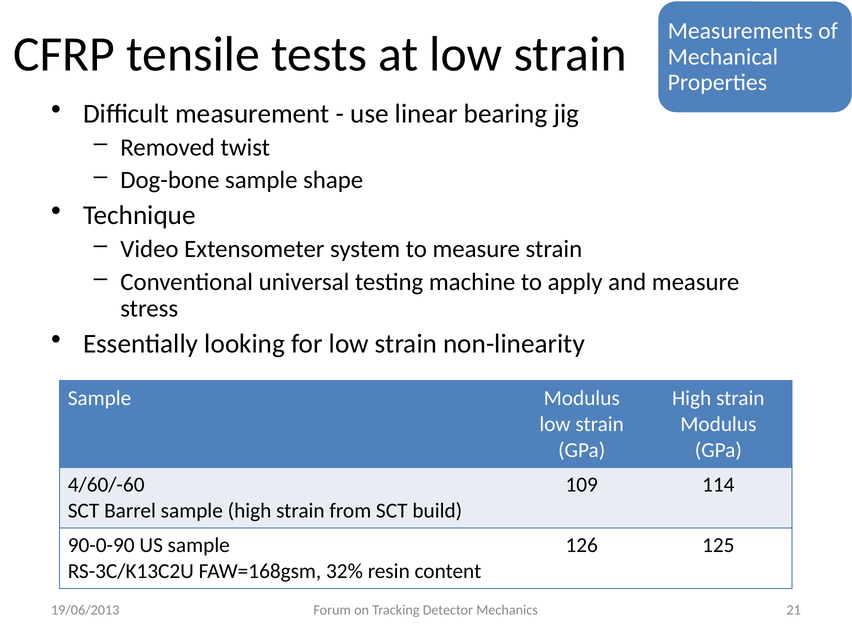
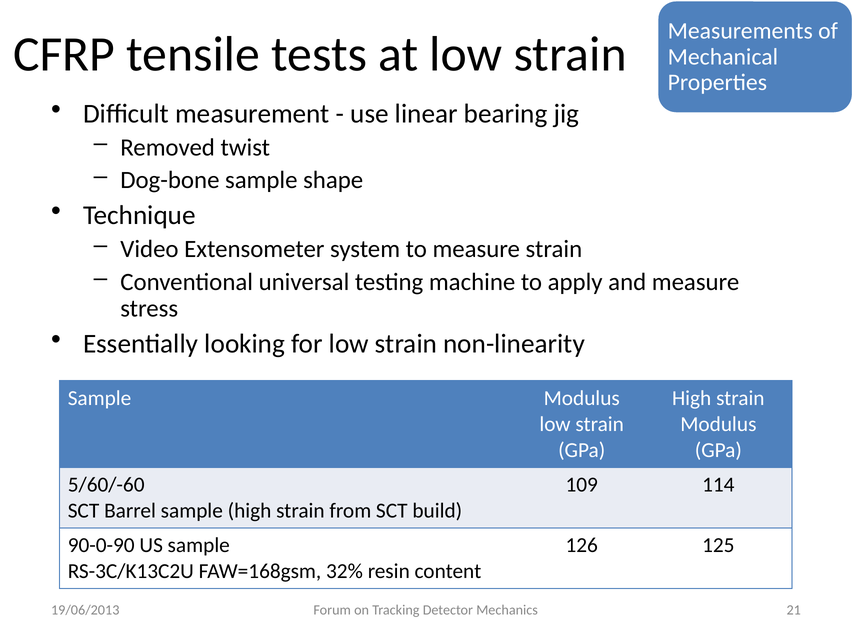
4/60/-60: 4/60/-60 -> 5/60/-60 (106, 485)
